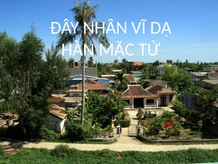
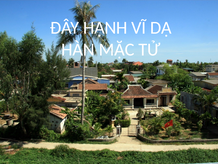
NHÂN: NHÂN -> HẠNH (105, 28)
